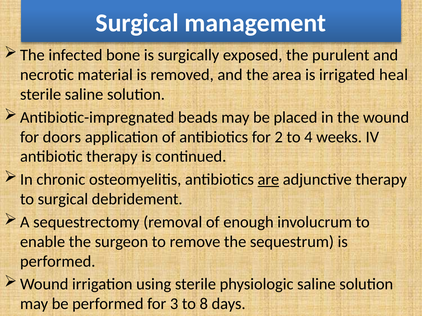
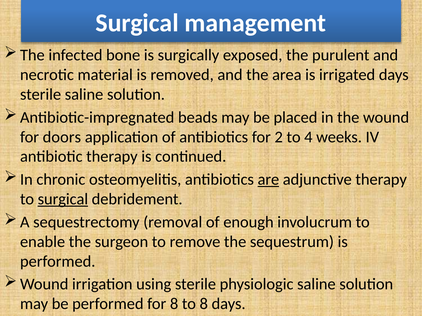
irrigated heal: heal -> days (394, 75)
surgical underline: none -> present (63, 199)
for 3: 3 -> 8 (174, 304)
